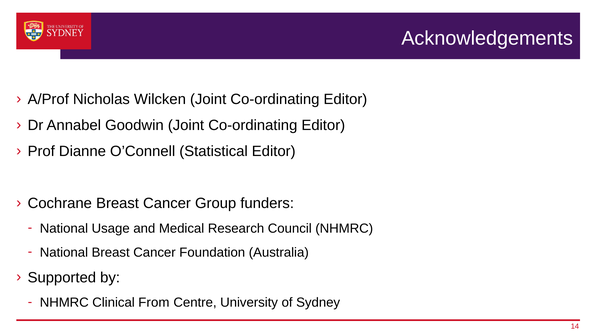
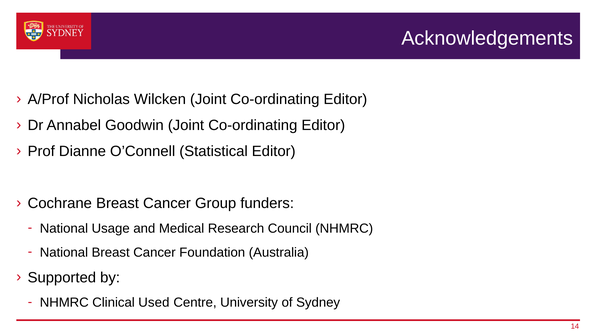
From: From -> Used (154, 303)
